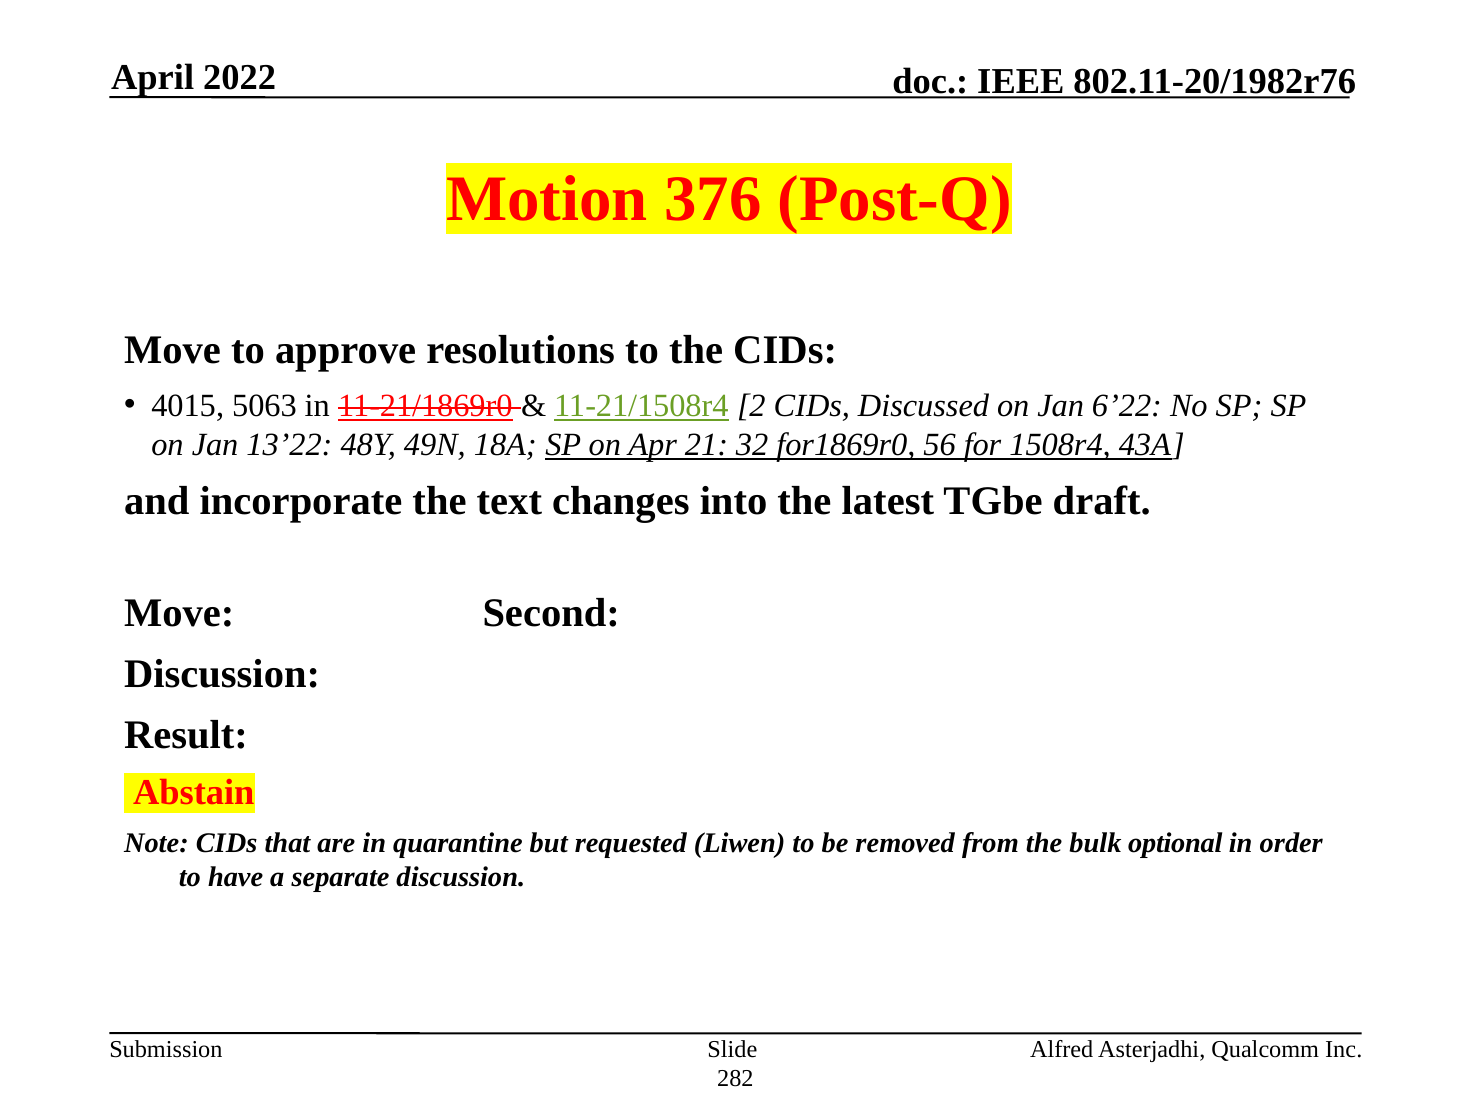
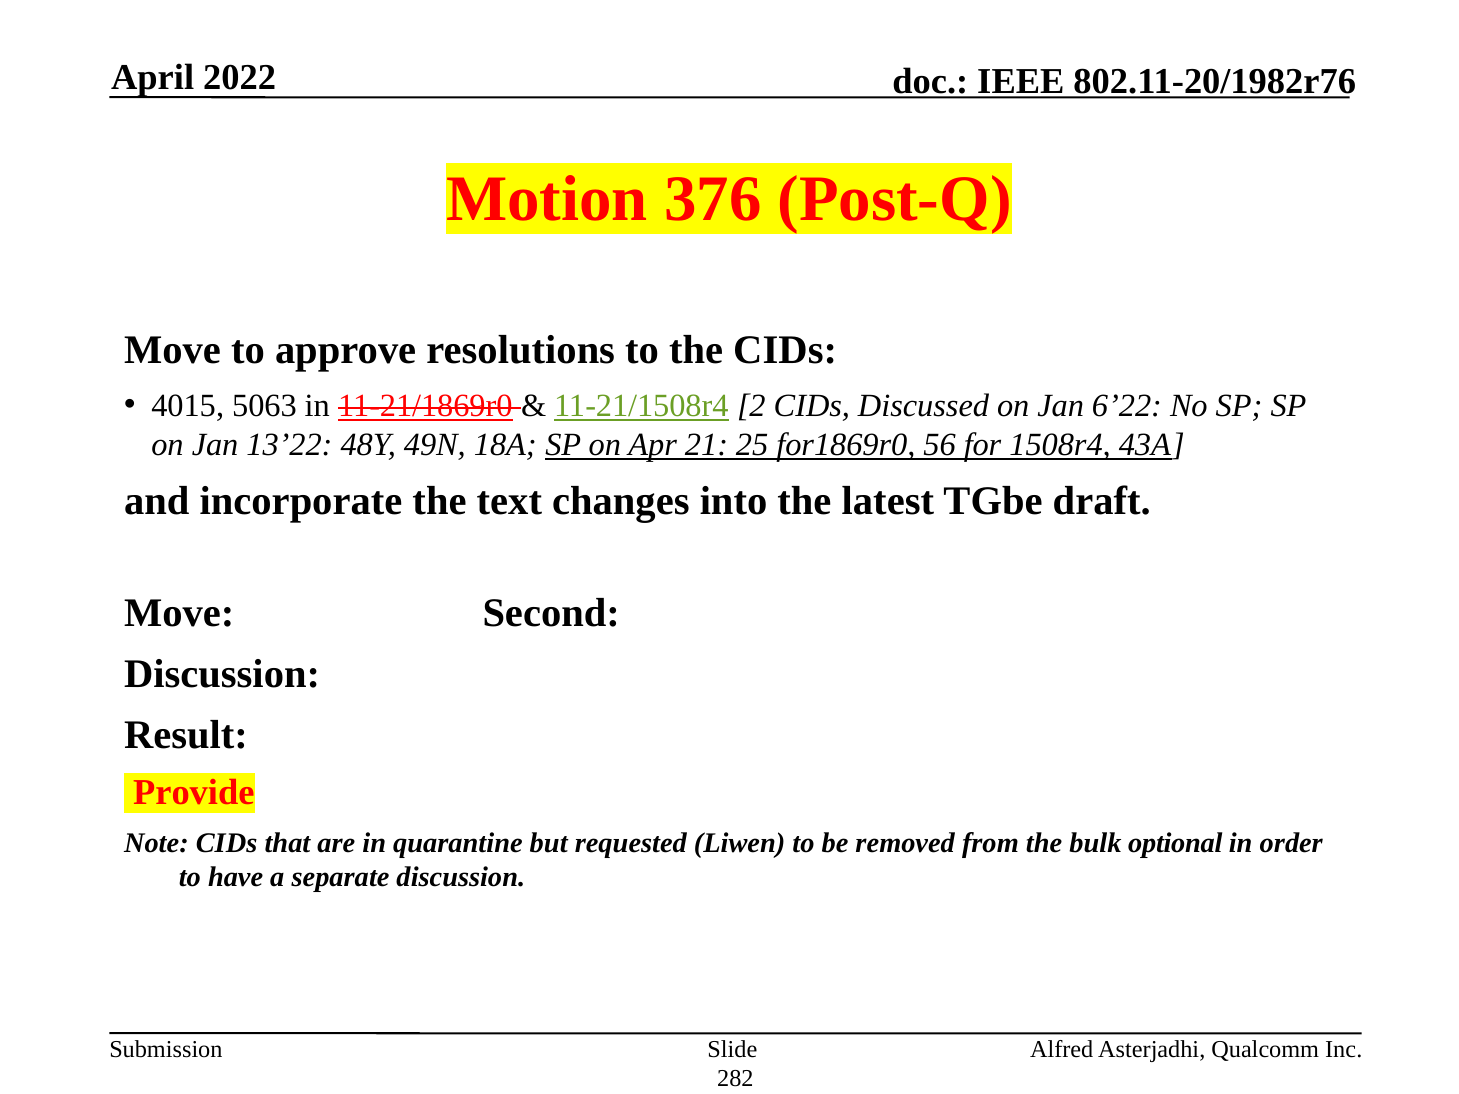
32: 32 -> 25 (752, 445)
Abstain: Abstain -> Provide (194, 793)
